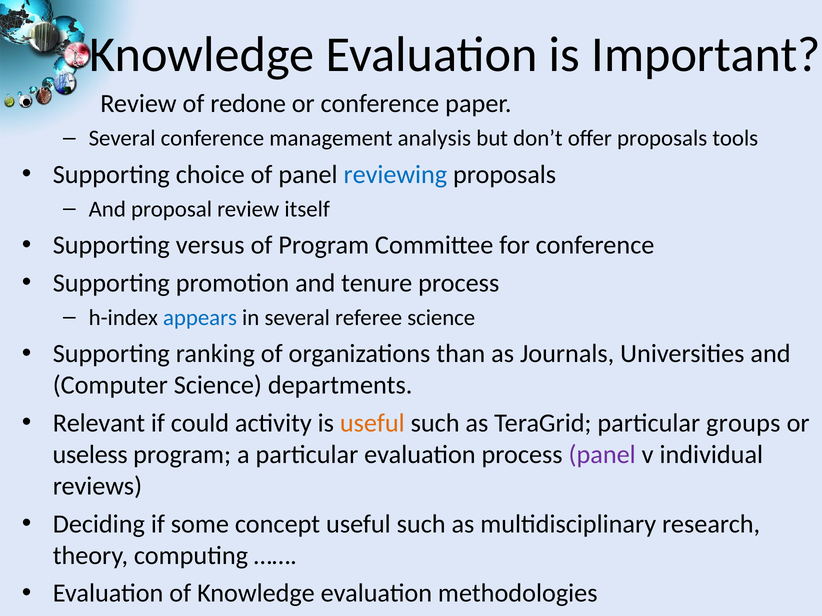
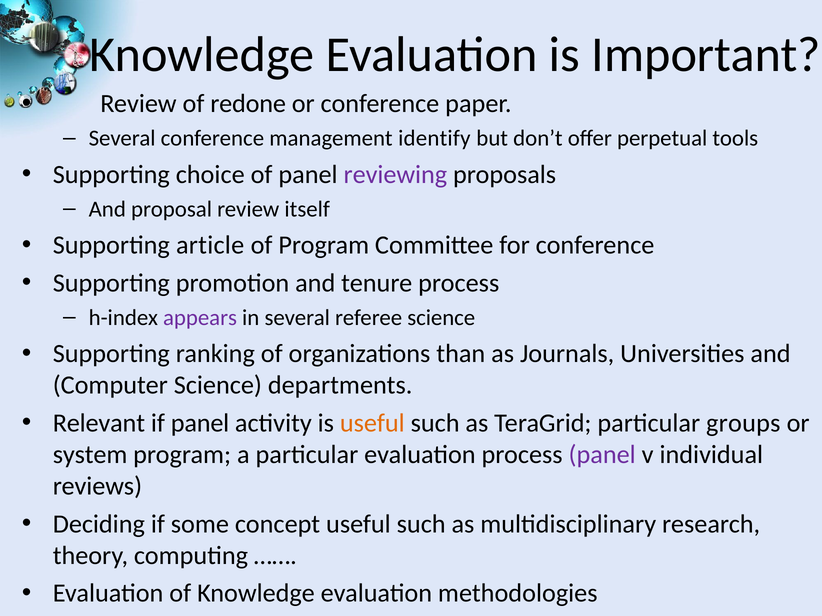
analysis: analysis -> identify (434, 139)
offer proposals: proposals -> perpetual (662, 139)
reviewing colour: blue -> purple (395, 175)
versus: versus -> article (210, 245)
appears colour: blue -> purple (200, 318)
if could: could -> panel (200, 424)
useless: useless -> system (90, 455)
